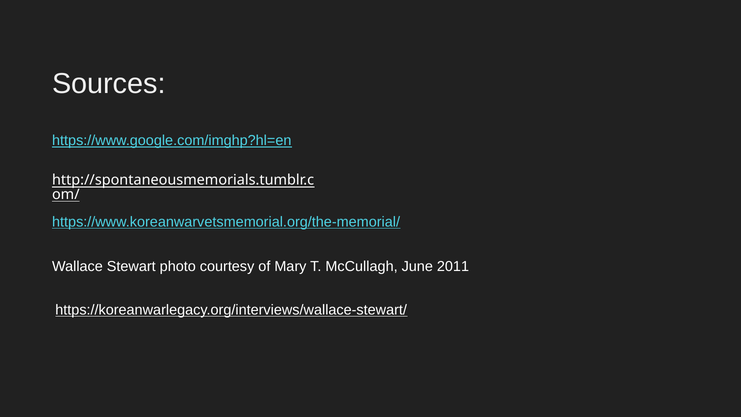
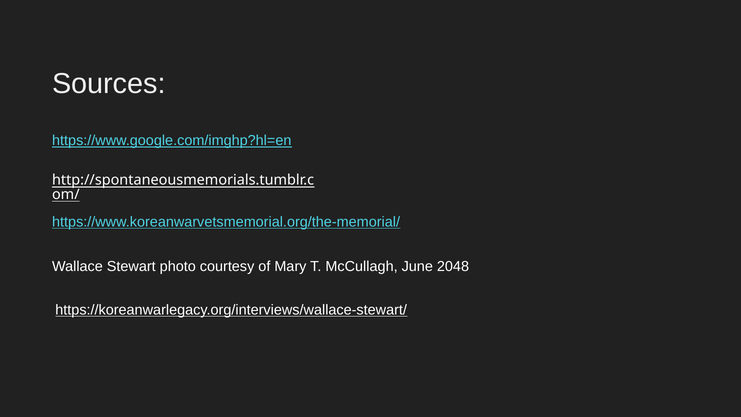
2011: 2011 -> 2048 (453, 266)
